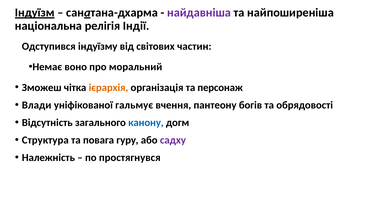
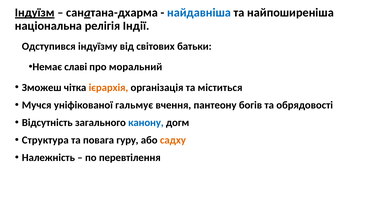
найдавніша colour: purple -> blue (199, 13)
частин: частин -> батьки (194, 46)
воно: воно -> славі (76, 67)
персонаж: персонаж -> міститься (220, 88)
Влади: Влади -> Мучся (37, 105)
садху colour: purple -> orange (173, 140)
простягнувся: простягнувся -> перевтілення (130, 158)
